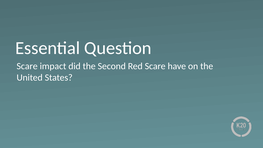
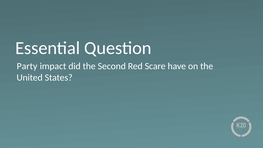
Scare: Scare -> Party (27, 66)
